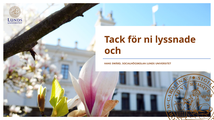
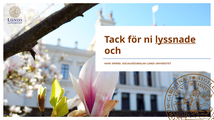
lyssnade underline: none -> present (175, 40)
